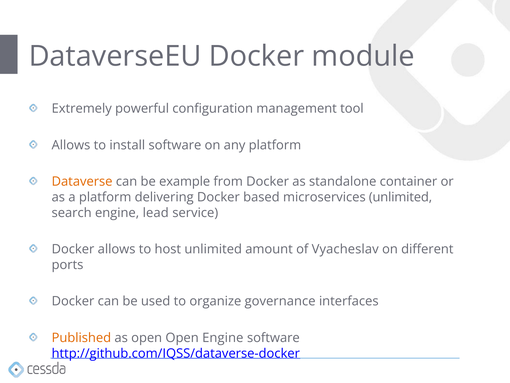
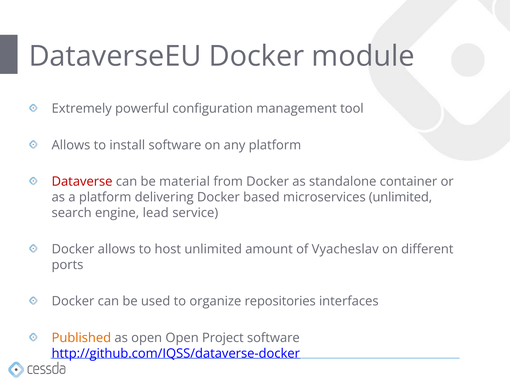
Dataverse colour: orange -> red (82, 181)
example: example -> material (185, 181)
governance: governance -> repositories (280, 301)
Open Engine: Engine -> Project (223, 337)
